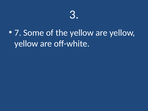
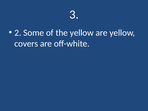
7: 7 -> 2 (18, 33)
yellow: yellow -> covers (26, 44)
